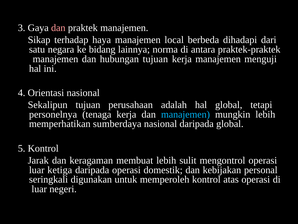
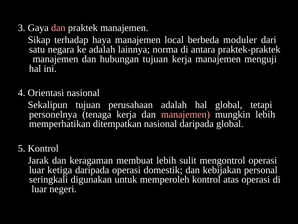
dihadapi: dihadapi -> moduler (240, 40)
ke bidang: bidang -> adalah (102, 49)
manajemen colour: light blue -> pink (185, 114)
sumberdaya: sumberdaya -> ditempatkan (117, 124)
